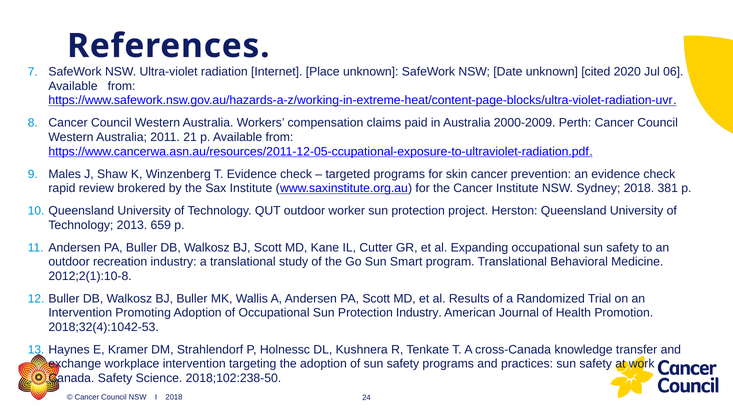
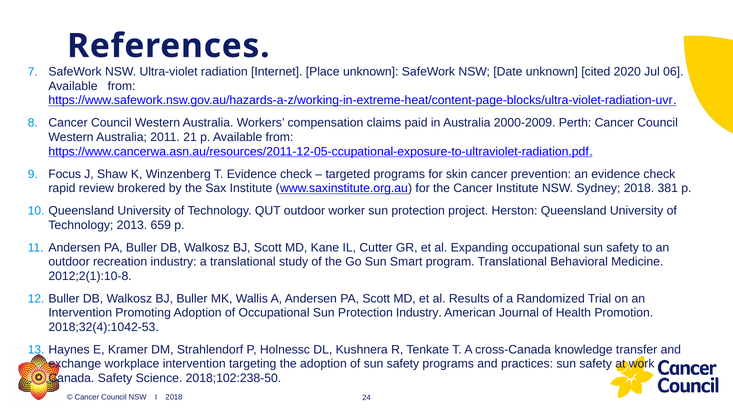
Males: Males -> Focus (65, 174)
